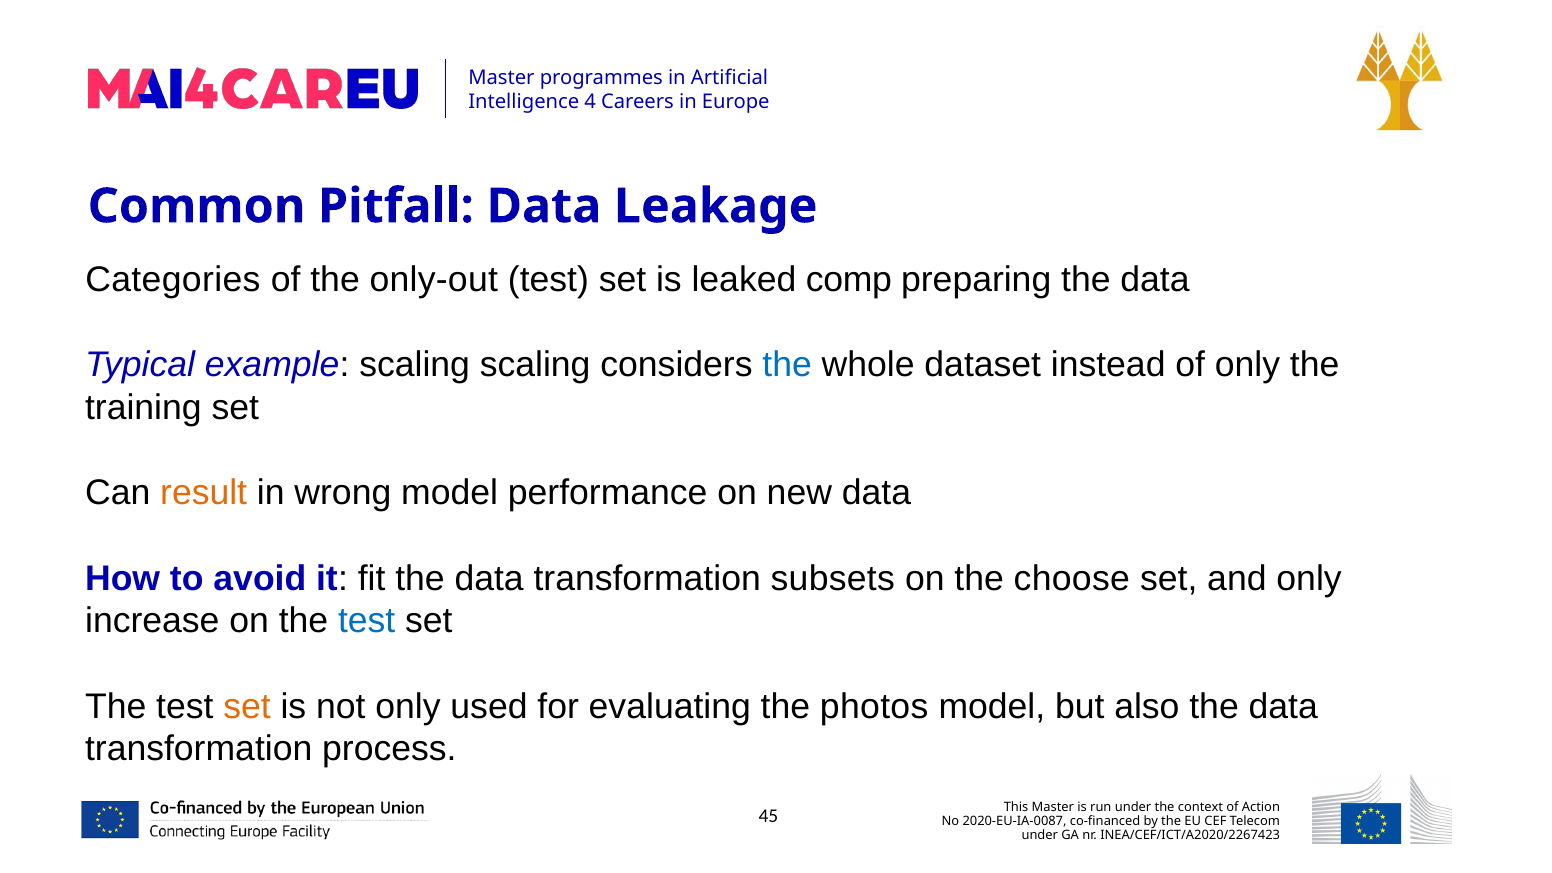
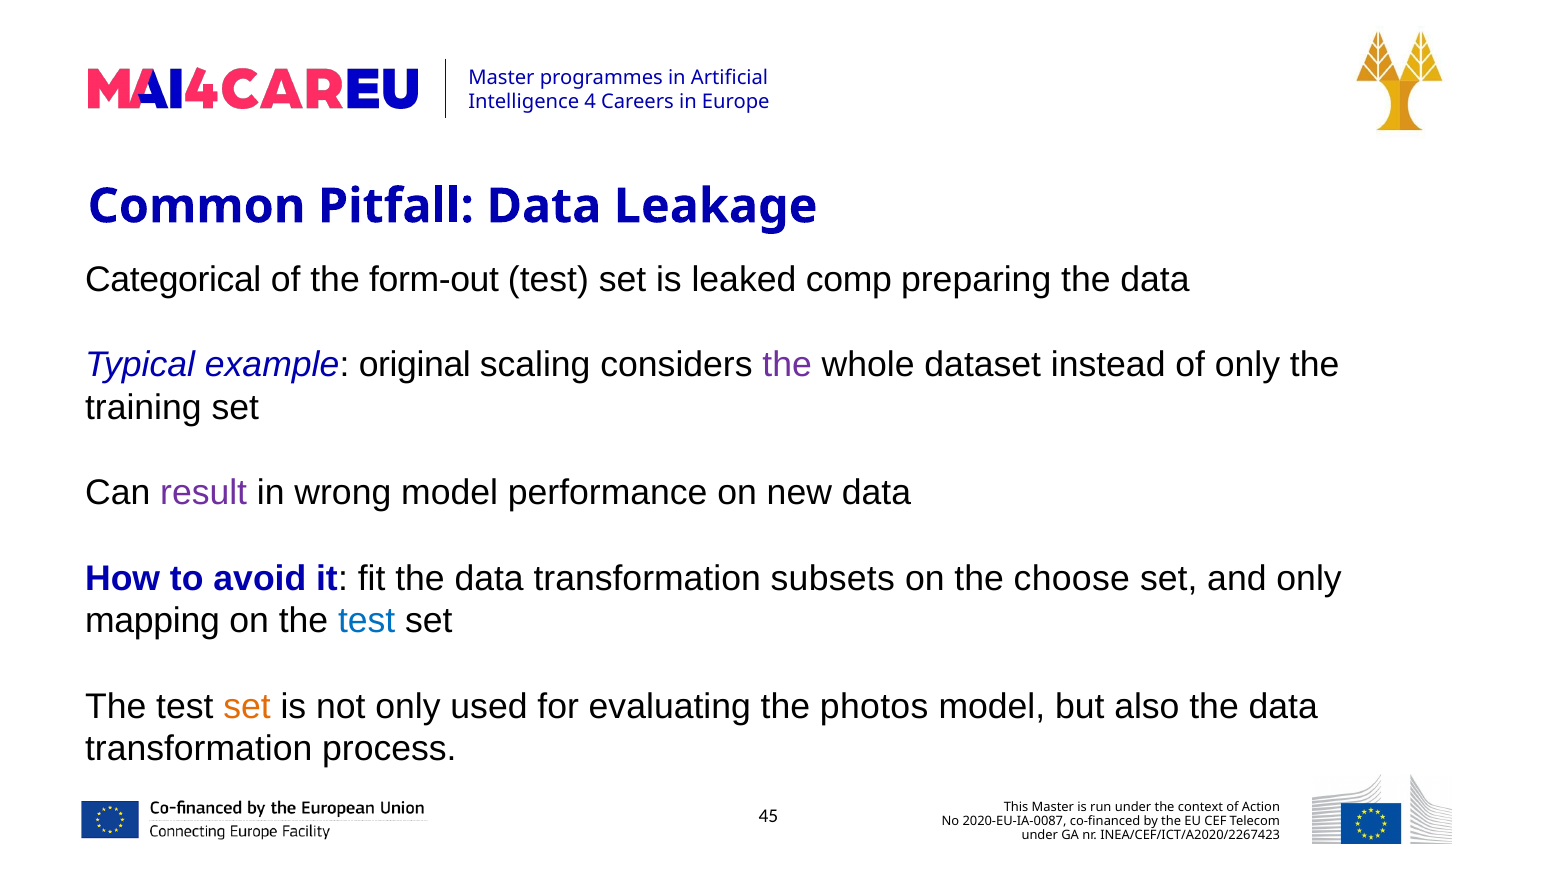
Categories: Categories -> Categorical (173, 280)
only-out: only-out -> form-out (434, 280)
example scaling: scaling -> original (415, 365)
the colour: blue -> purple (787, 365)
result colour: orange -> purple (204, 493)
increase: increase -> mapping (152, 621)
